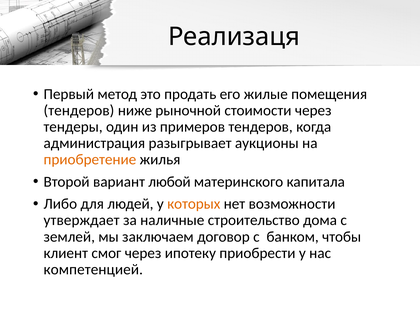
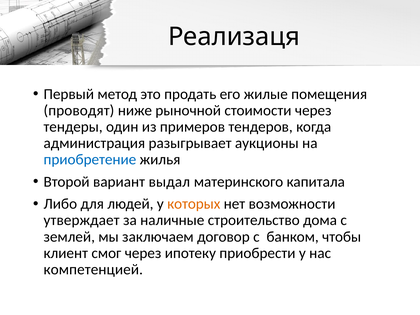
тендеров: тендеров -> проводят (79, 110)
приобретение colour: orange -> blue (90, 160)
любой: любой -> выдал (169, 182)
